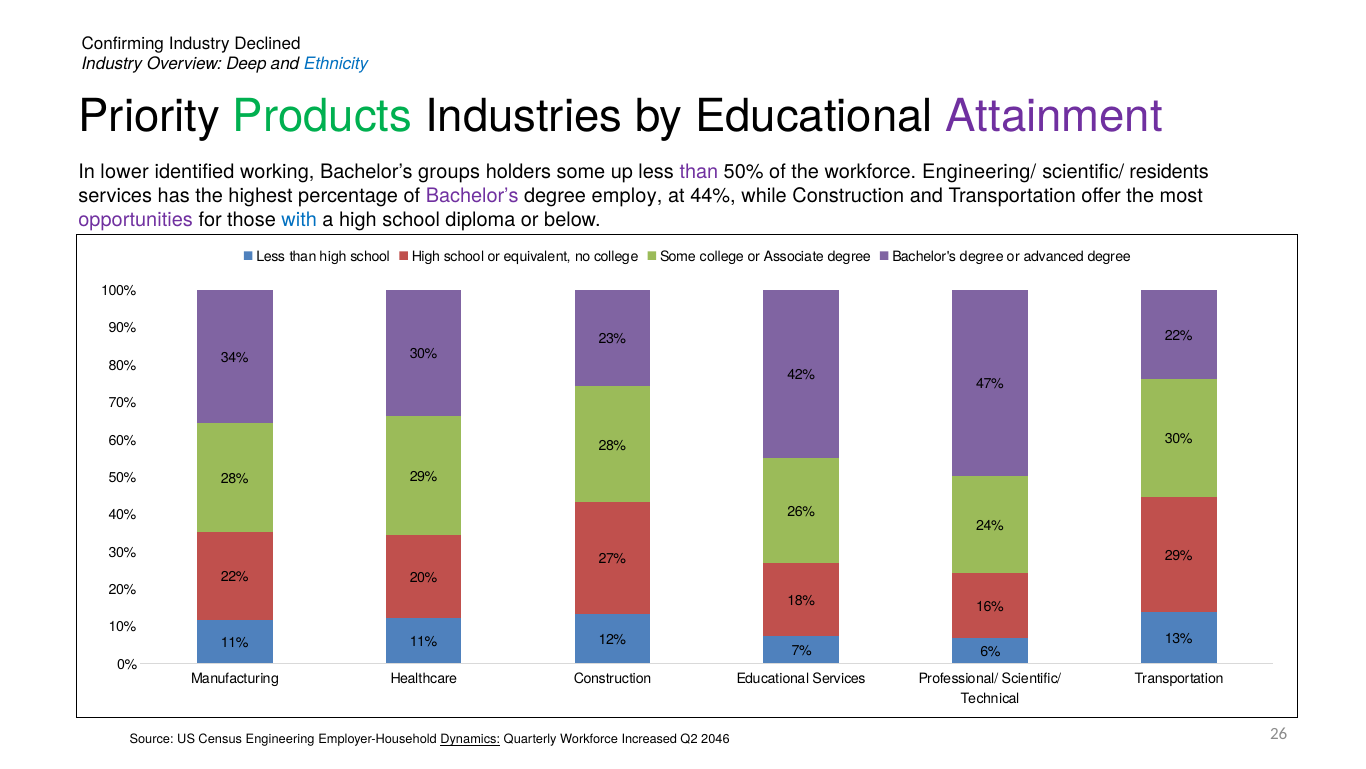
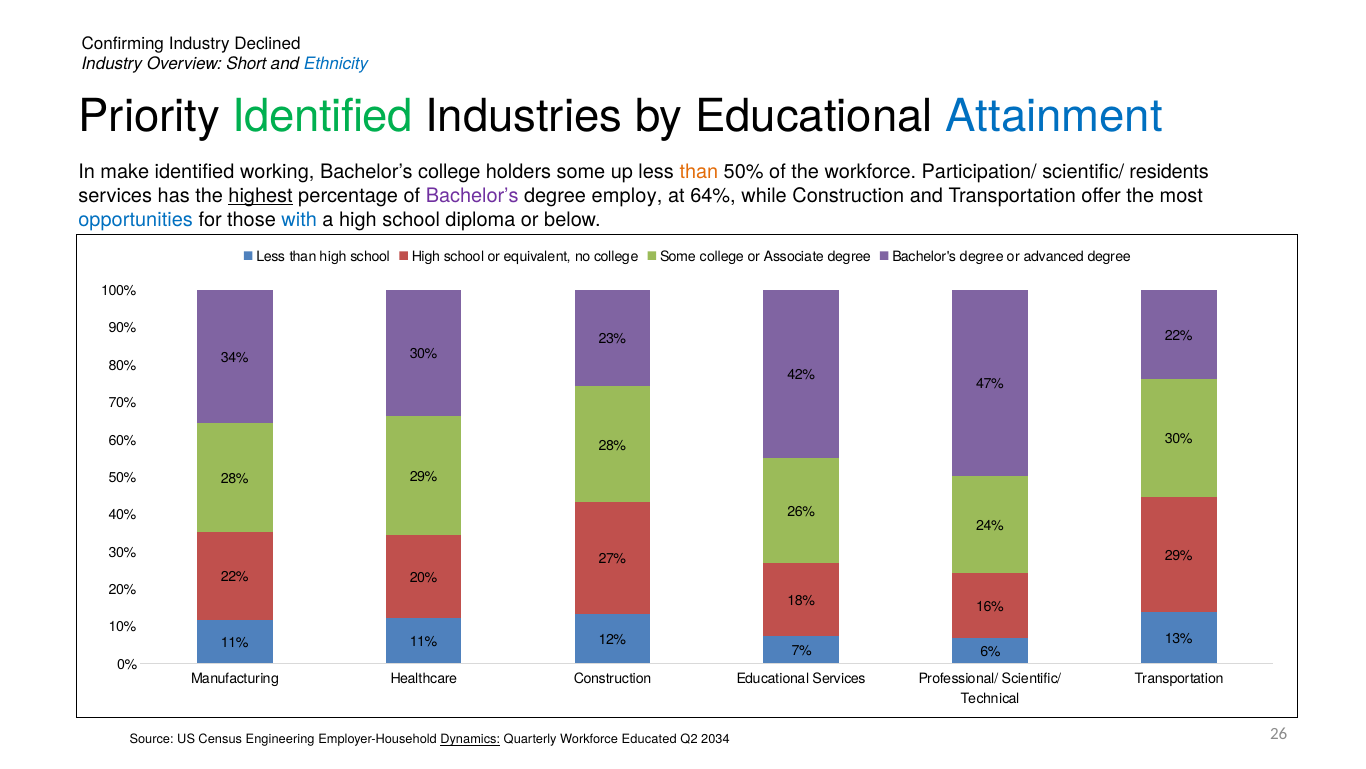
Deep: Deep -> Short (246, 64)
Priority Products: Products -> Identified (323, 117)
Attainment colour: purple -> blue (1054, 117)
lower: lower -> make (125, 172)
Bachelor’s groups: groups -> college (449, 172)
than colour: purple -> orange (699, 172)
Engineering/: Engineering/ -> Participation/ (979, 172)
highest underline: none -> present (261, 196)
44%: 44% -> 64% (713, 196)
opportunities colour: purple -> blue (136, 220)
Increased: Increased -> Educated (649, 739)
2046: 2046 -> 2034 (715, 739)
